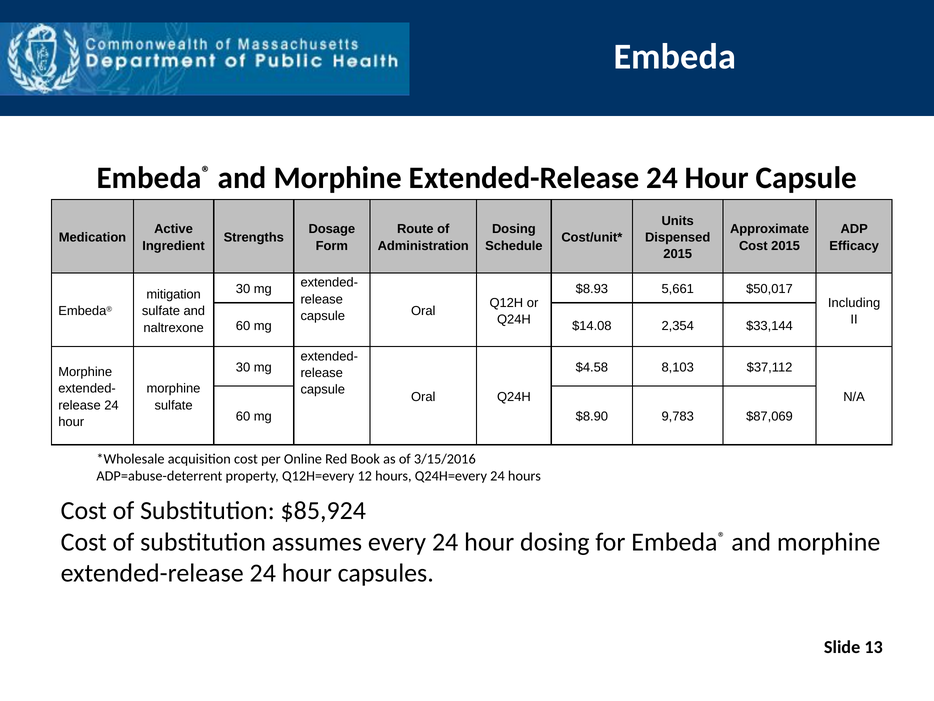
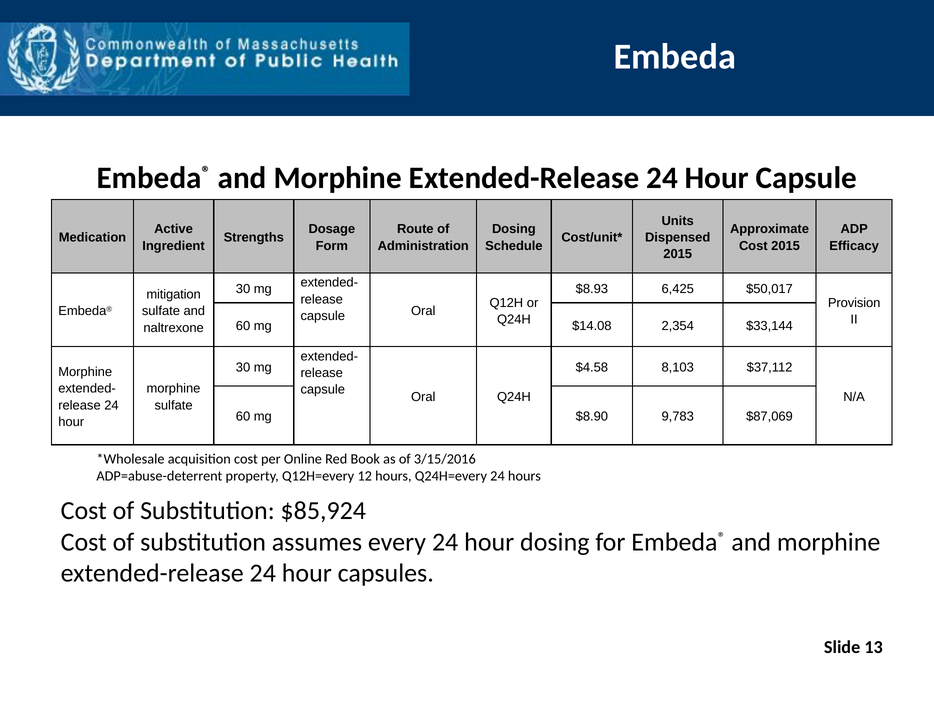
5,661: 5,661 -> 6,425 (678, 289)
Including: Including -> Provision (854, 303)
